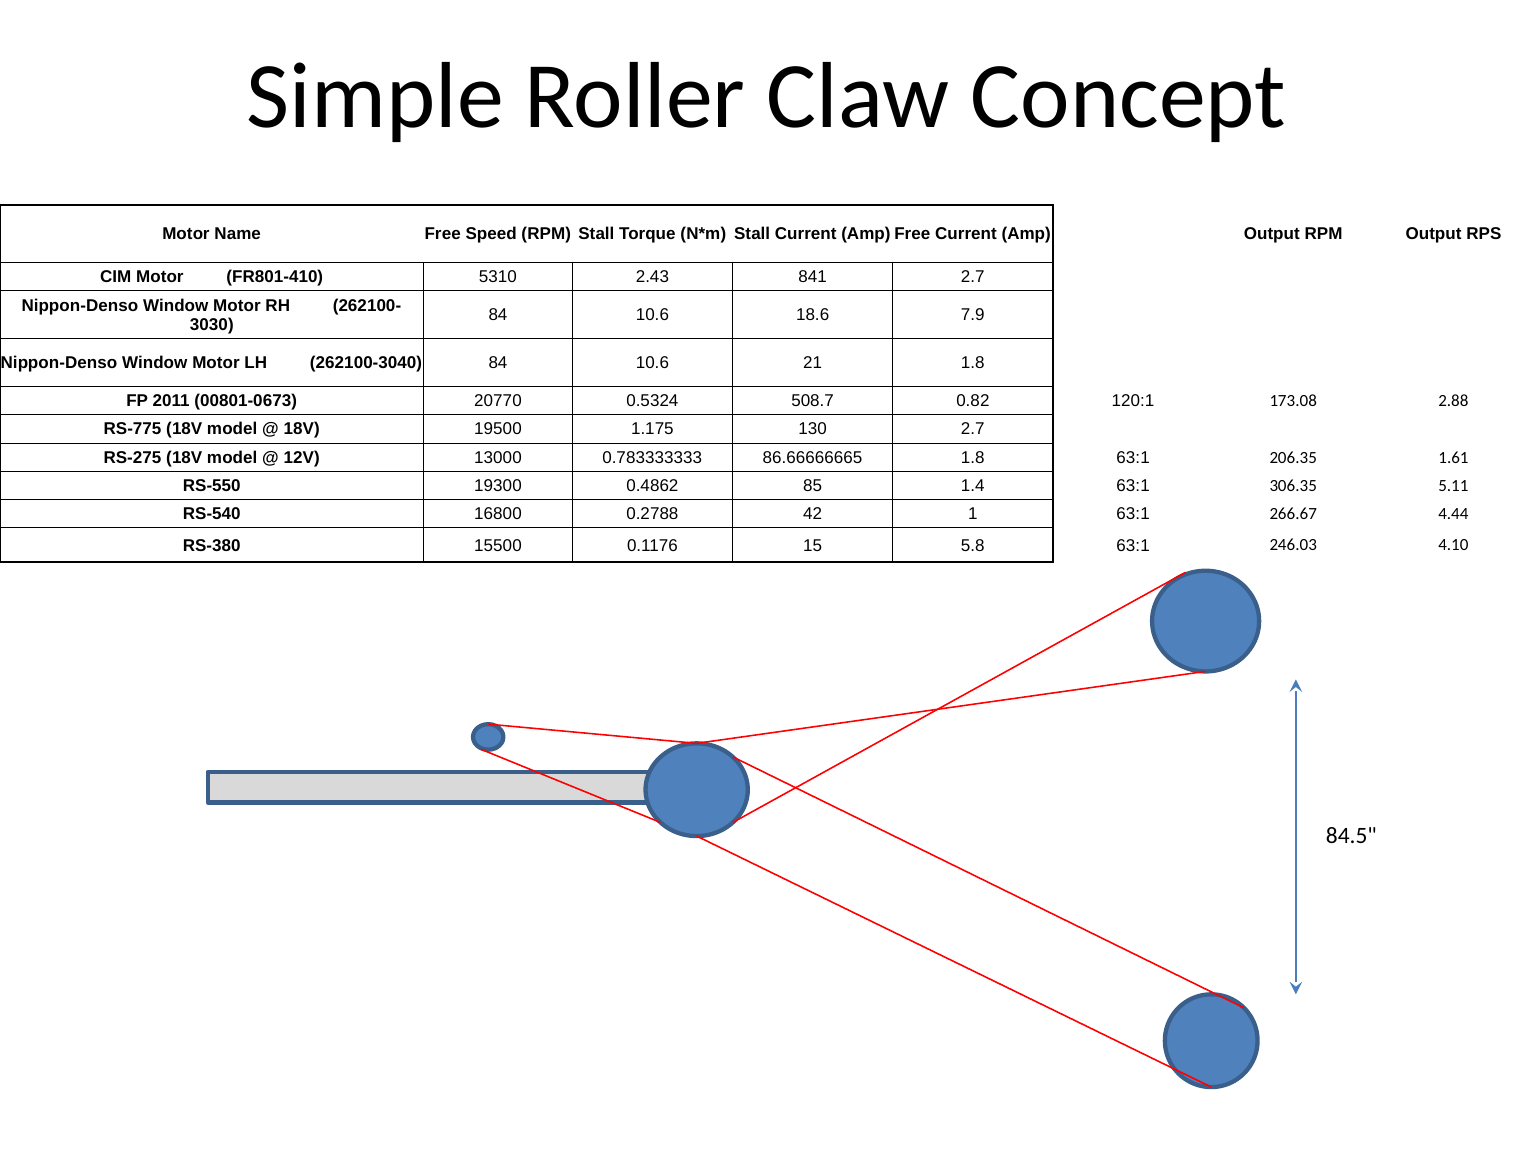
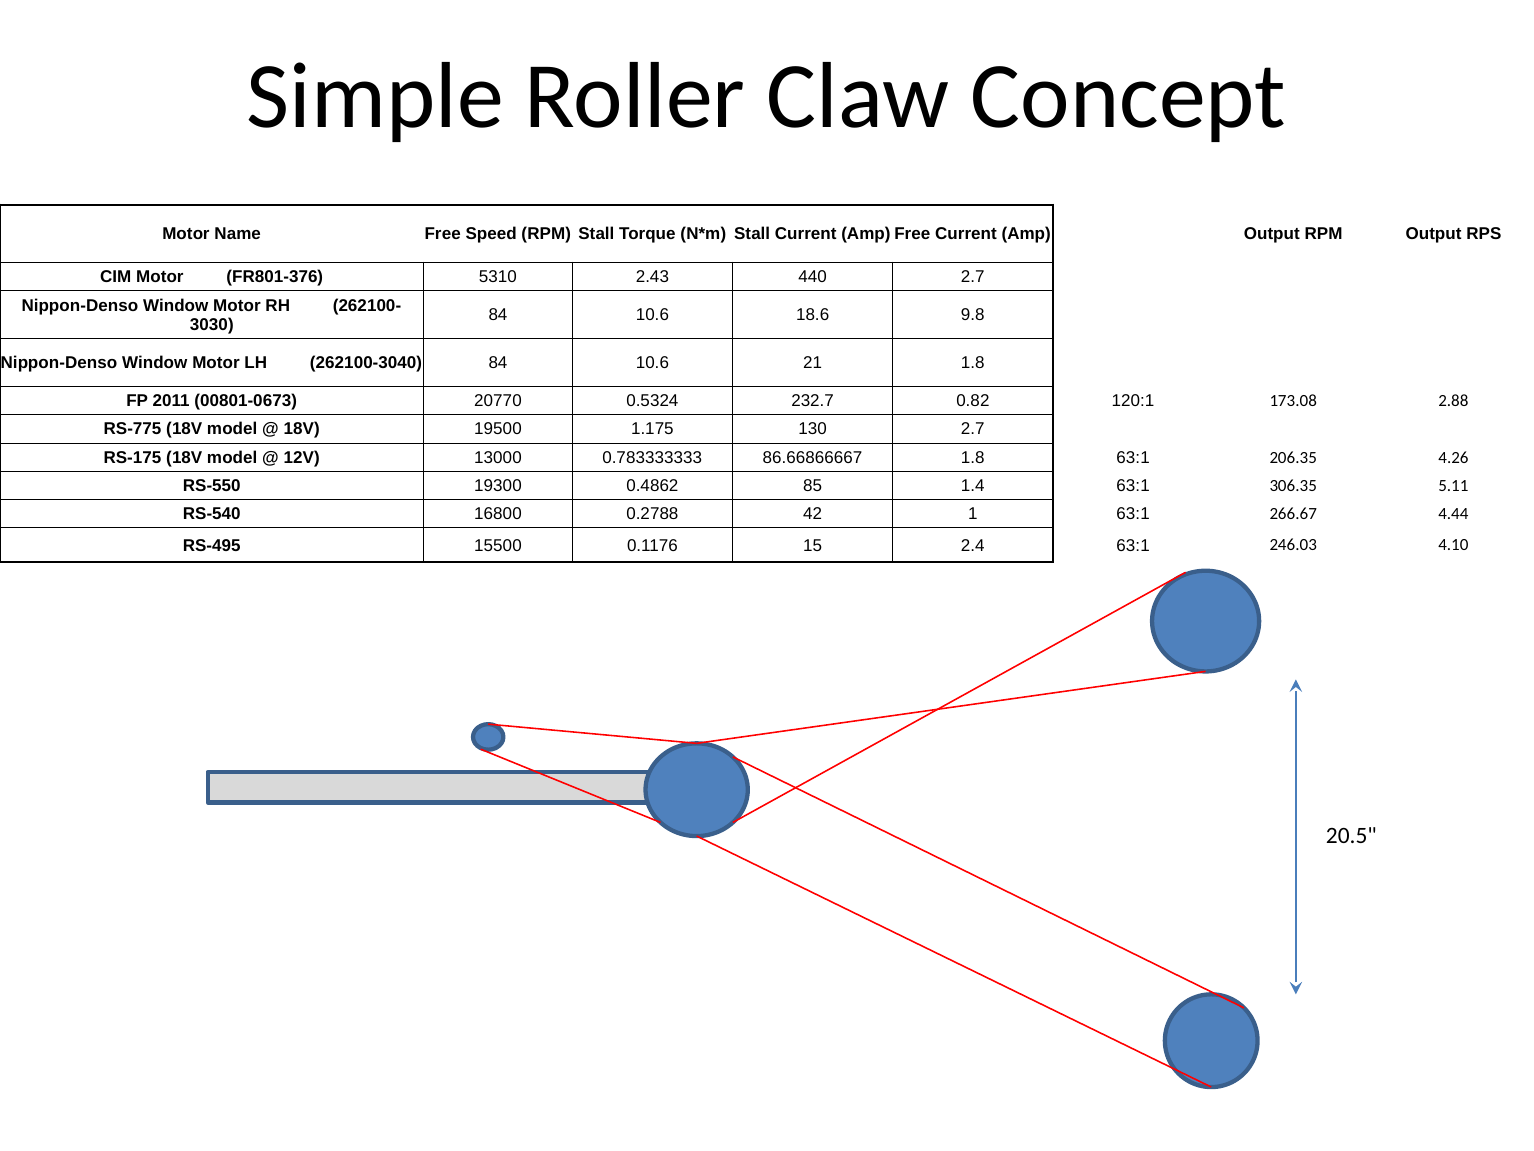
FR801-410: FR801-410 -> FR801-376 (275, 277)
841: 841 -> 440 (813, 277)
7.9: 7.9 -> 9.8 (973, 315)
508.7: 508.7 -> 232.7 (813, 401)
RS-275: RS-275 -> RS-175 (132, 457)
86.66666665: 86.66666665 -> 86.66866667 (812, 457)
1.61: 1.61 -> 4.26 (1453, 457)
RS-380: RS-380 -> RS-495 (212, 545)
5.8: 5.8 -> 2.4 (973, 545)
84.5: 84.5 -> 20.5 (1351, 835)
